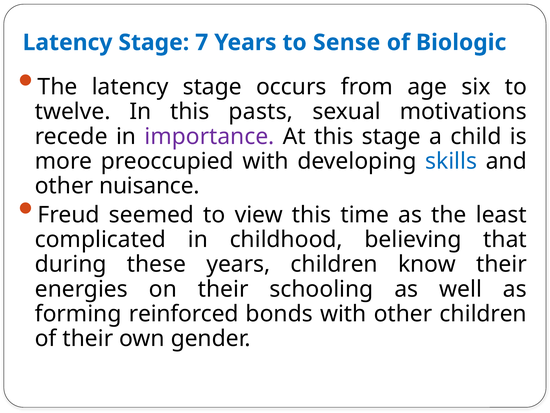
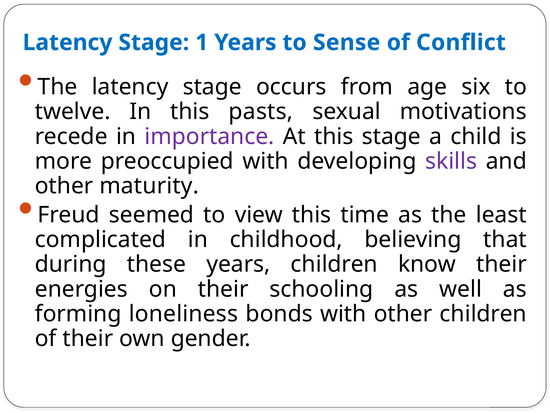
7: 7 -> 1 (202, 42)
Biologic: Biologic -> Conflict (461, 42)
skills colour: blue -> purple (451, 161)
nuisance: nuisance -> maturity (149, 186)
reinforced: reinforced -> loneliness (183, 314)
